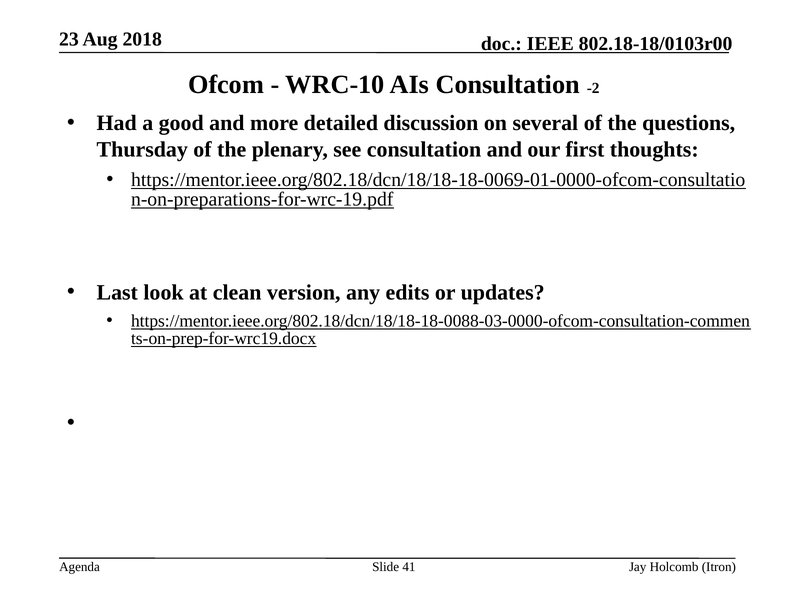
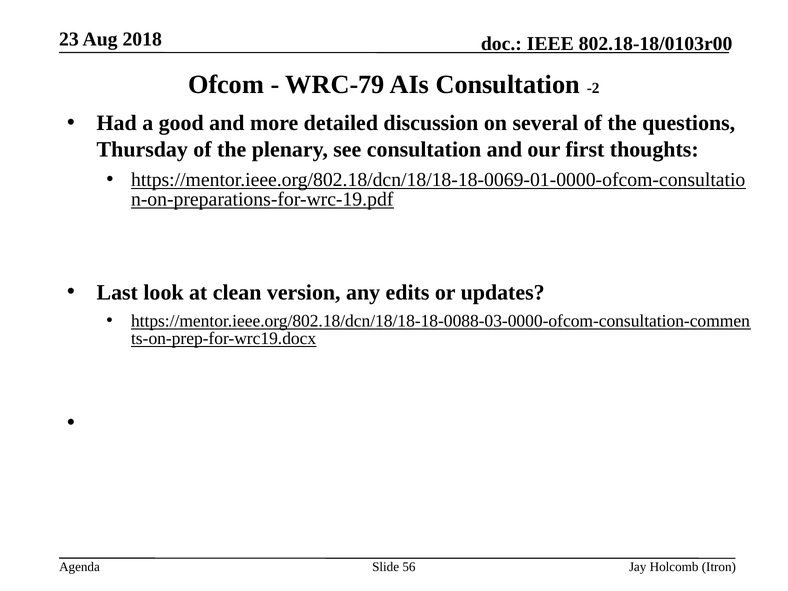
WRC-10: WRC-10 -> WRC-79 (335, 84)
41: 41 -> 56 (409, 567)
